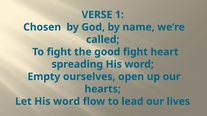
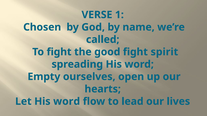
heart: heart -> spirit (164, 52)
